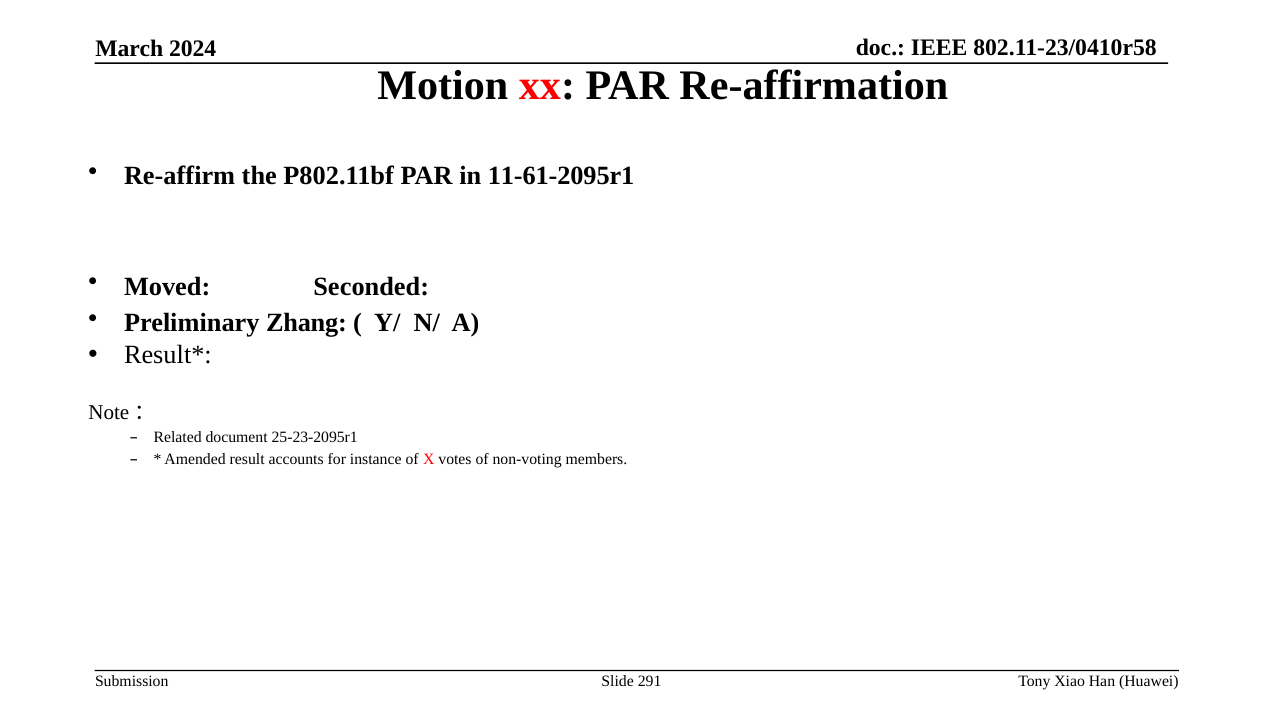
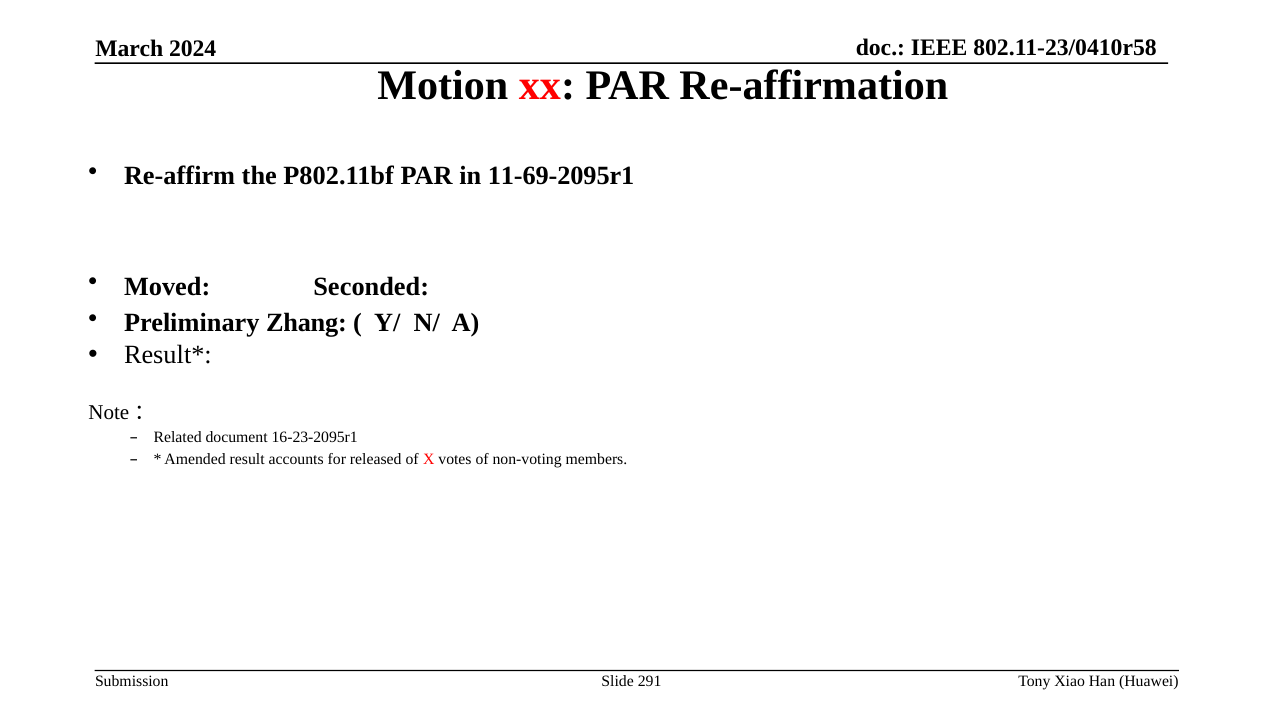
11-61-2095r1: 11-61-2095r1 -> 11-69-2095r1 (561, 176)
25-23-2095r1: 25-23-2095r1 -> 16-23-2095r1 (315, 437)
instance: instance -> released (376, 460)
